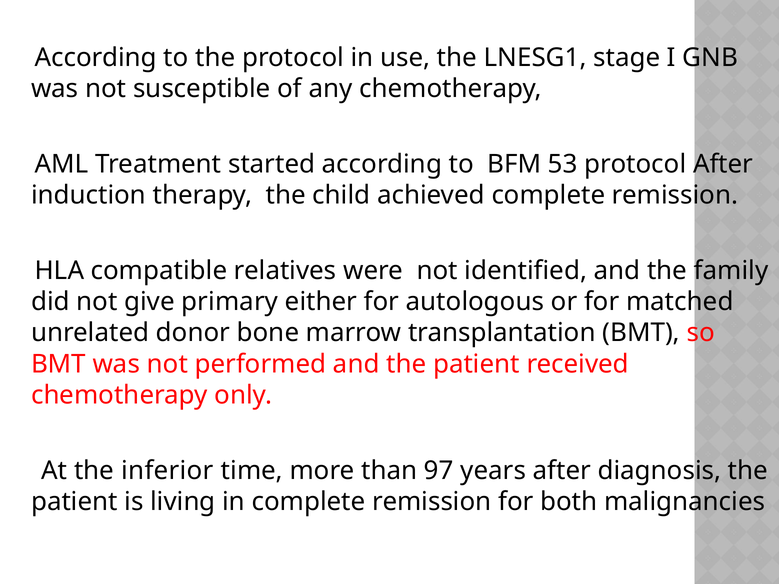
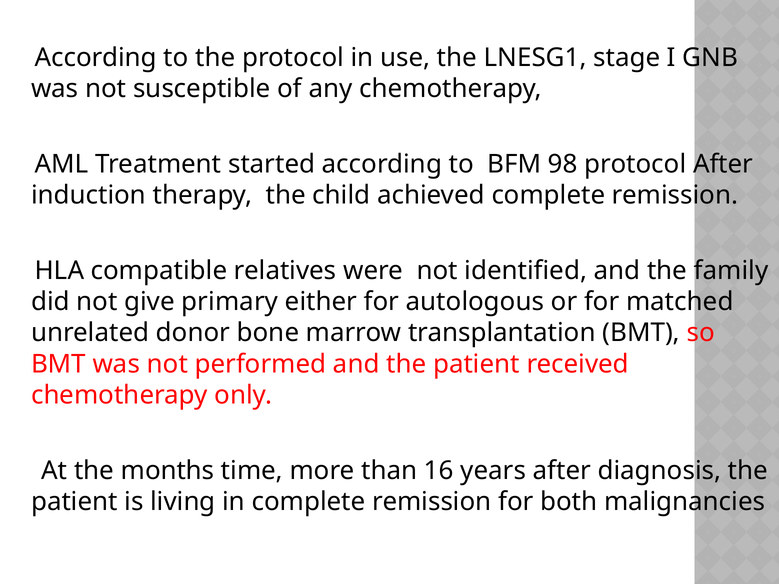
53: 53 -> 98 (563, 164)
inferior: inferior -> months (168, 471)
97: 97 -> 16 (439, 471)
